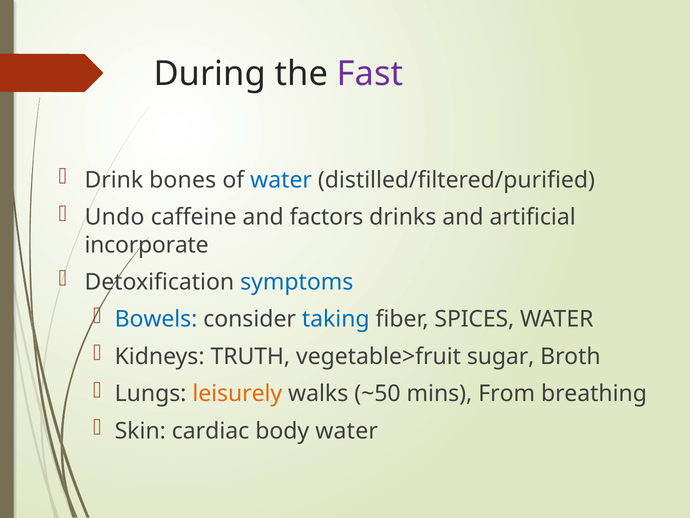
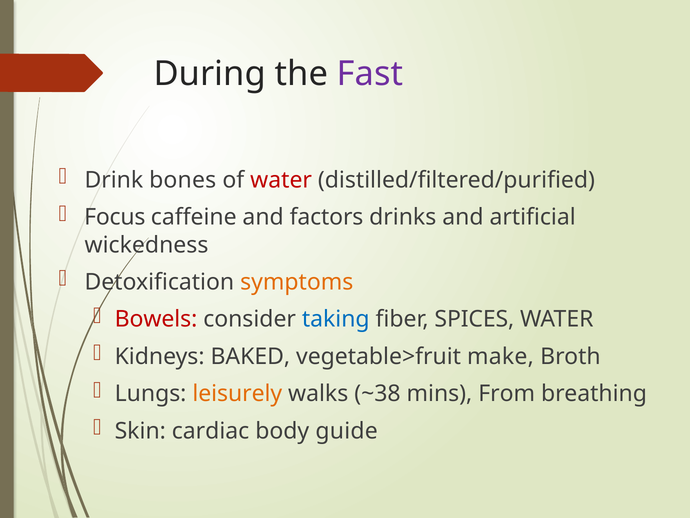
water colour: blue -> red (281, 180)
Undo: Undo -> Focus (115, 217)
incorporate: incorporate -> wickedness (146, 245)
symptoms colour: blue -> orange (297, 282)
Bowels colour: blue -> red (156, 319)
TRUTH: TRUTH -> BAKED (250, 356)
sugar: sugar -> make (500, 356)
~50: ~50 -> ~38 (377, 393)
body water: water -> guide (347, 431)
